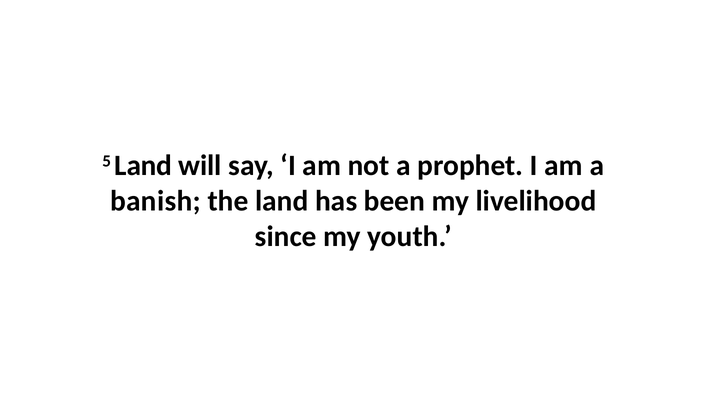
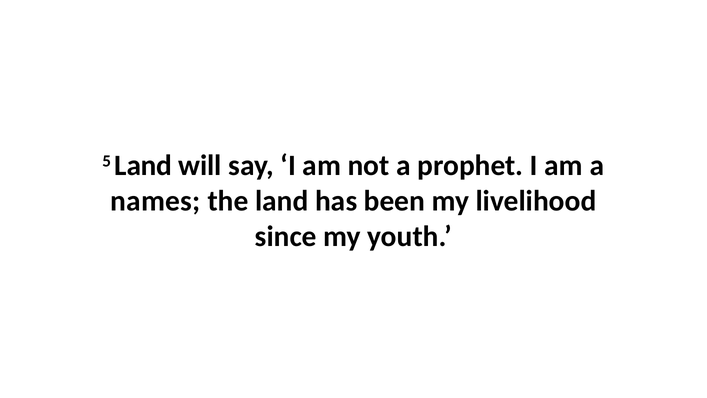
banish: banish -> names (155, 201)
